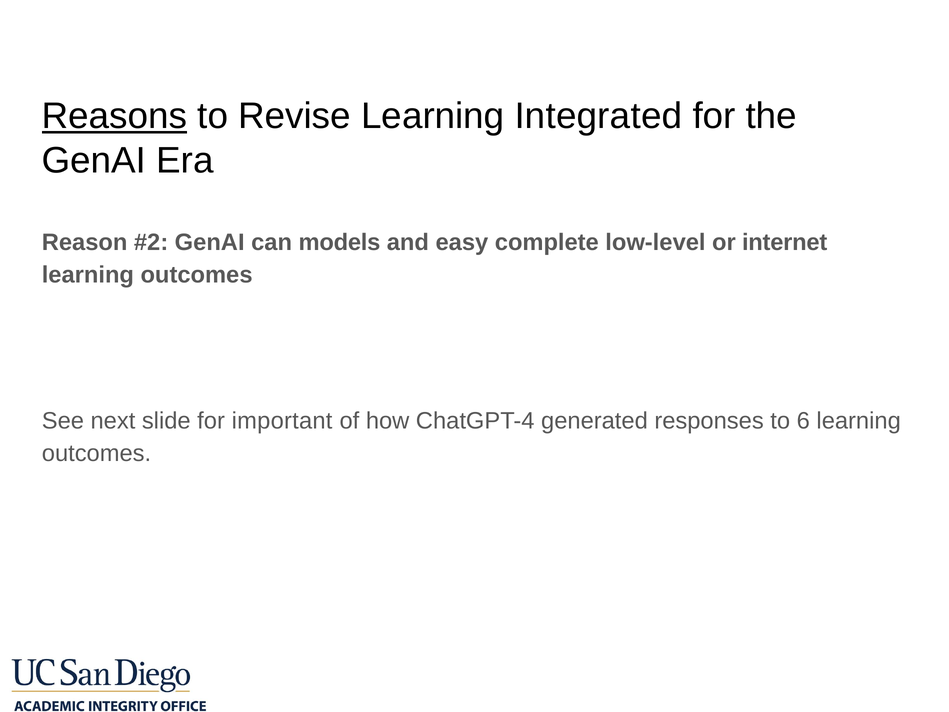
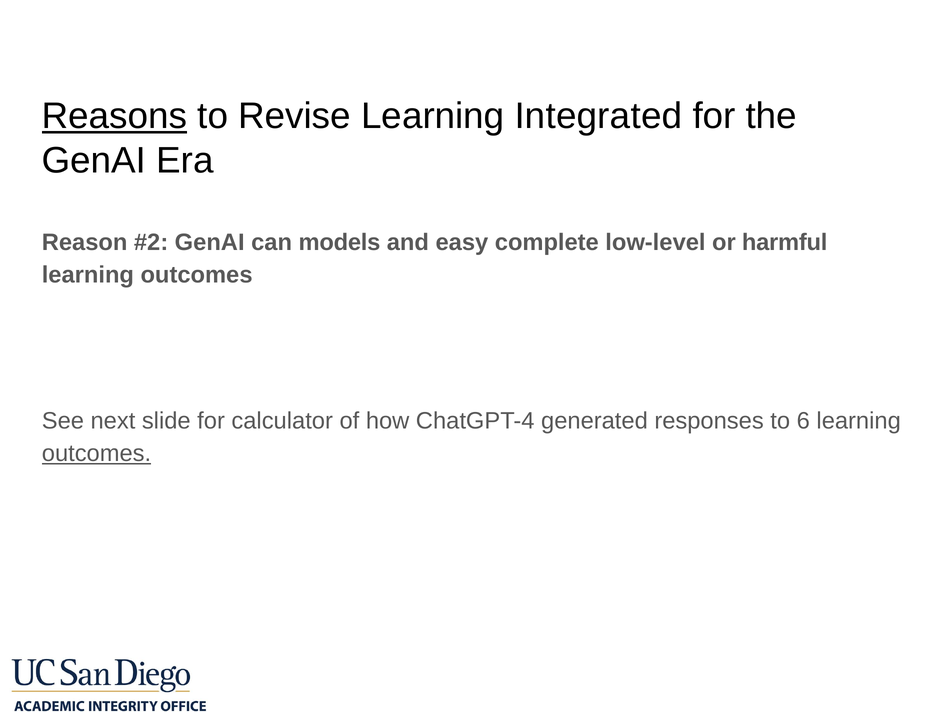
internet: internet -> harmful (785, 242)
important: important -> calculator (282, 421)
outcomes underline: none -> present (97, 453)
